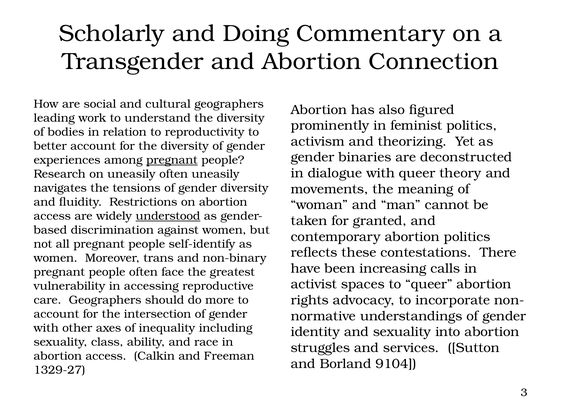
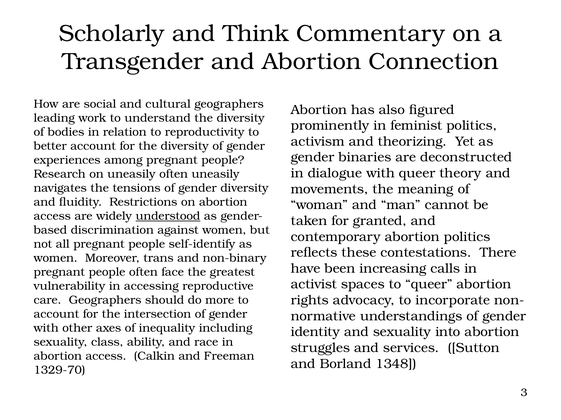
Doing: Doing -> Think (256, 33)
pregnant underline: present -> none (172, 160)
9104: 9104 -> 1348 (396, 364)
1329-27: 1329-27 -> 1329-70 (59, 371)
